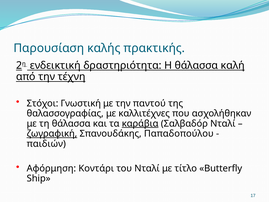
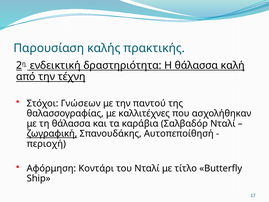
Γνωστική: Γνωστική -> Γνώσεων (81, 103)
καράβια underline: present -> none (140, 123)
Παπαδοπούλου: Παπαδοπούλου -> Αυτοπεποίθησή (179, 133)
παιδιών: παιδιών -> περιοχή (46, 144)
